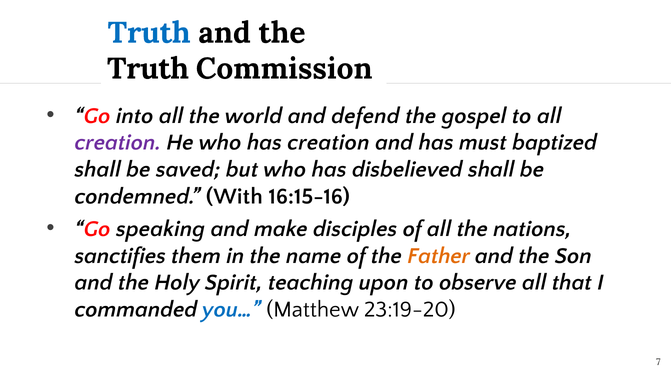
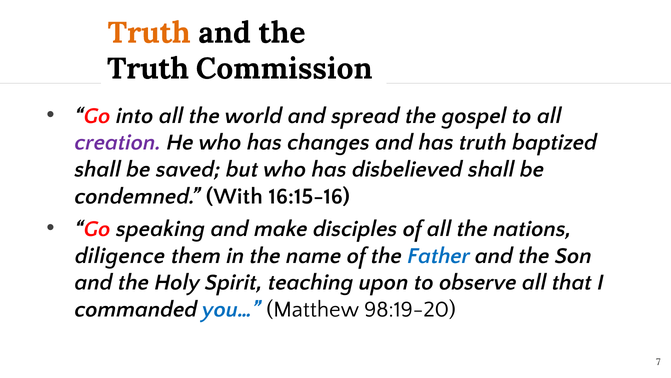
Truth colour: blue -> orange (149, 33)
defend: defend -> spread (366, 115)
has creation: creation -> changes (329, 142)
has must: must -> truth (483, 142)
sanctifies: sanctifies -> diligence (120, 255)
Father colour: orange -> blue (439, 255)
23:19-20: 23:19-20 -> 98:19-20 (410, 309)
